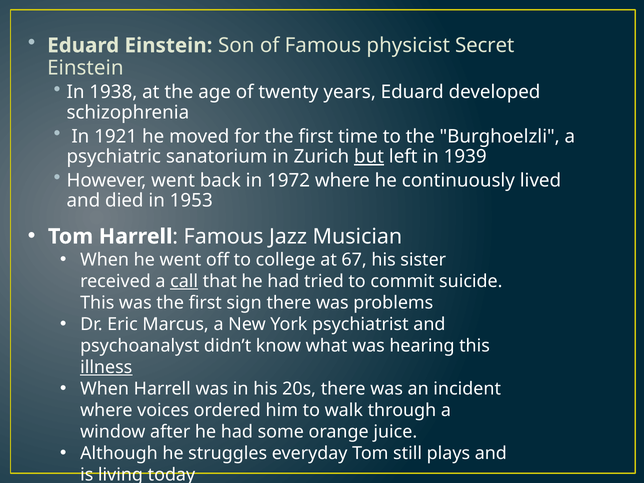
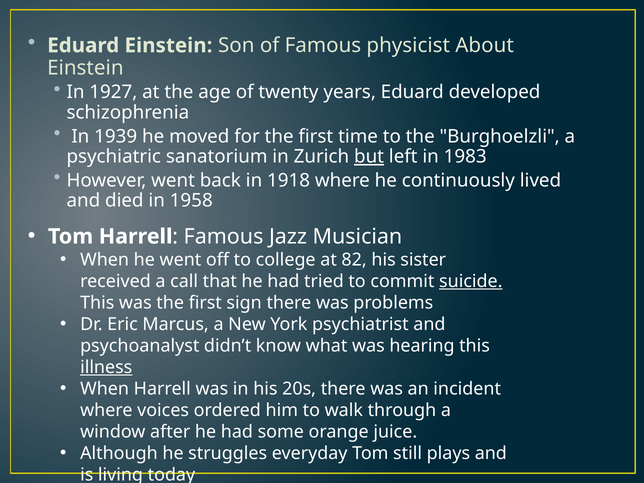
Secret: Secret -> About (485, 46)
1938: 1938 -> 1927 (113, 92)
1921: 1921 -> 1939 (116, 136)
1939: 1939 -> 1983 (465, 157)
1972: 1972 -> 1918 (289, 180)
1953: 1953 -> 1958 (191, 201)
67: 67 -> 82 (354, 260)
call underline: present -> none (184, 281)
suicide underline: none -> present (471, 281)
